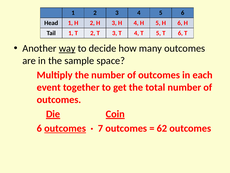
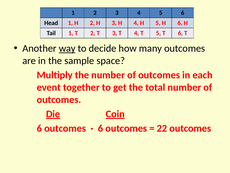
outcomes underline: present -> none (65, 128)
7: 7 -> 6 (101, 128)
62: 62 -> 22 (162, 128)
